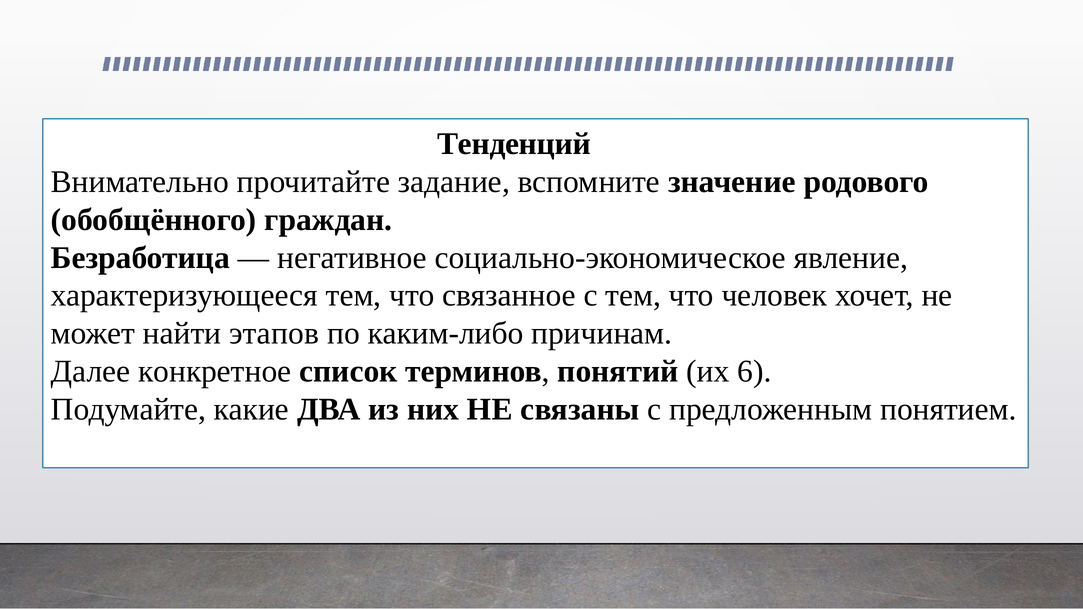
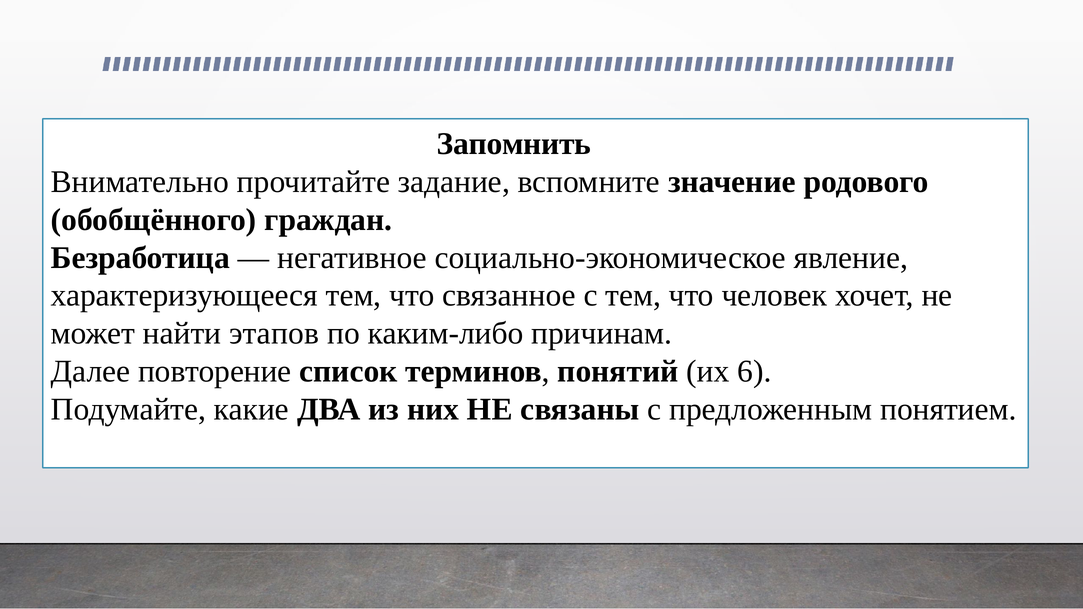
Тенденций: Тенденций -> Запомнить (514, 144)
конкретное: конкретное -> повторение (215, 371)
